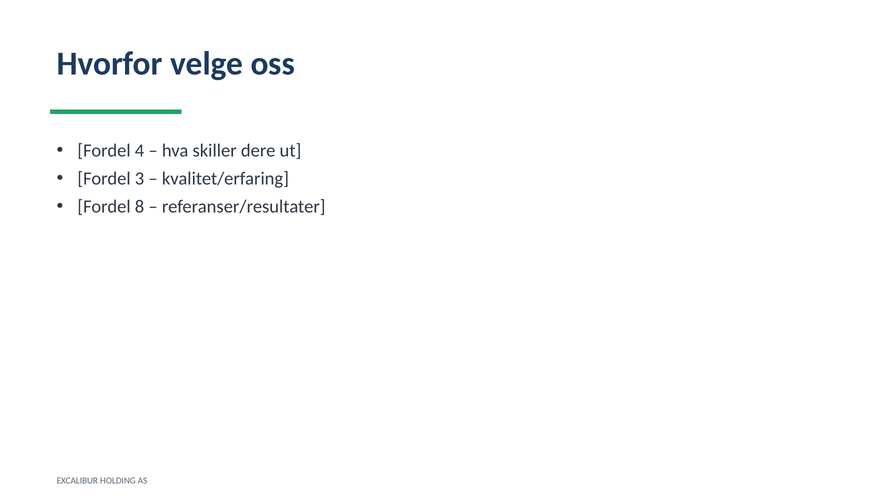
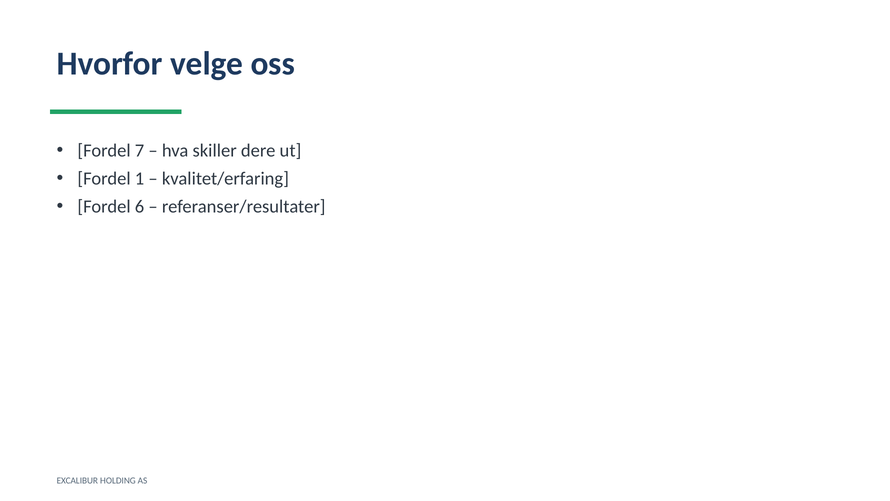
4: 4 -> 7 (140, 151)
3: 3 -> 1 (140, 179)
8: 8 -> 6 (140, 206)
